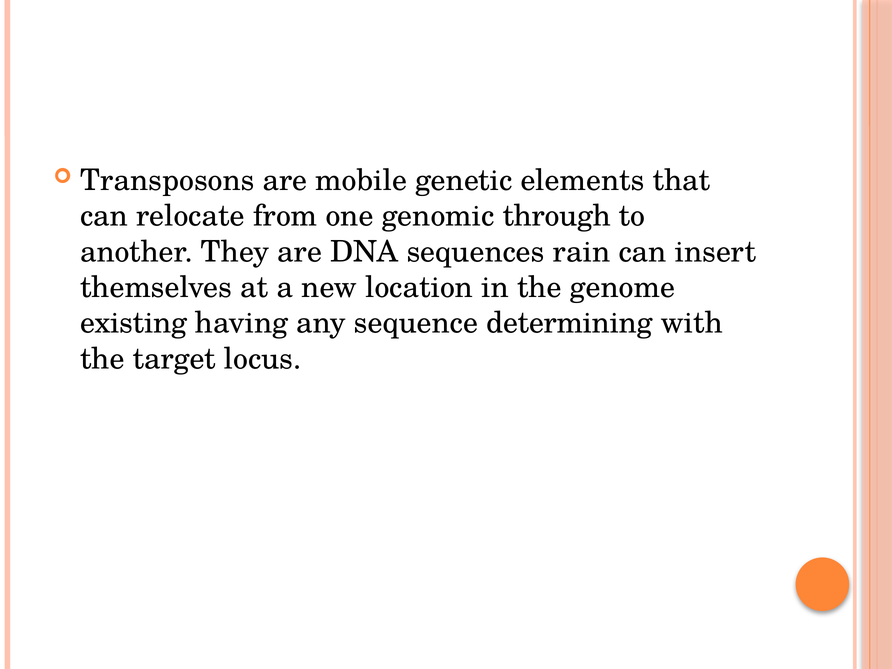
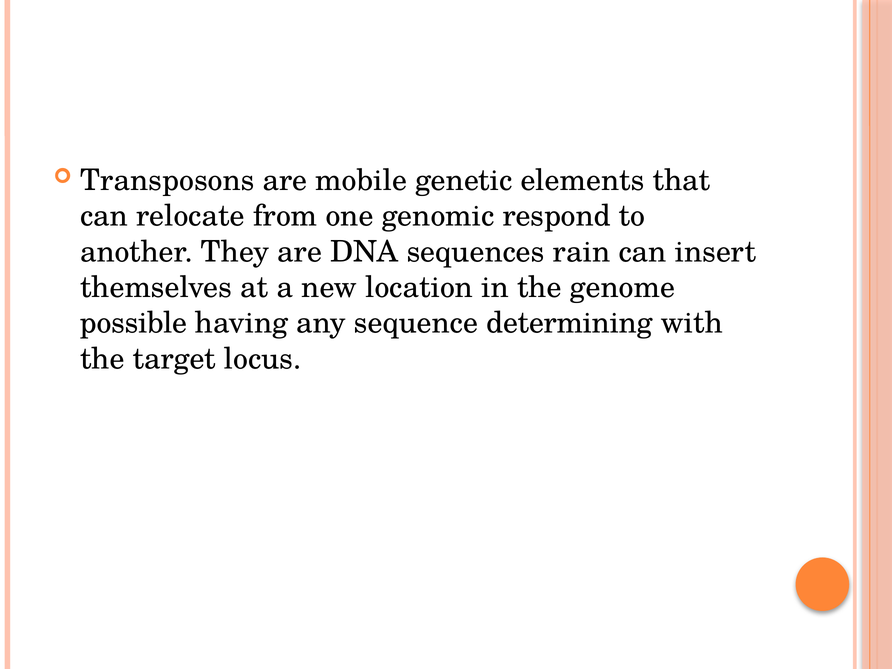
through: through -> respond (557, 216)
existing: existing -> possible (134, 323)
